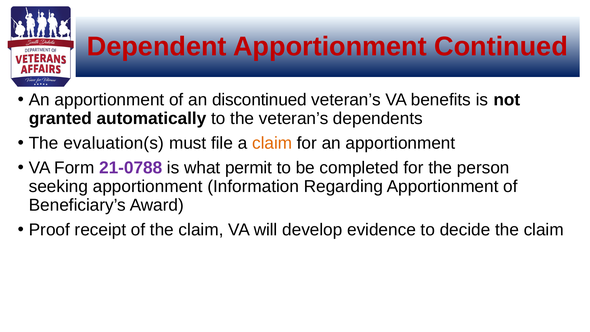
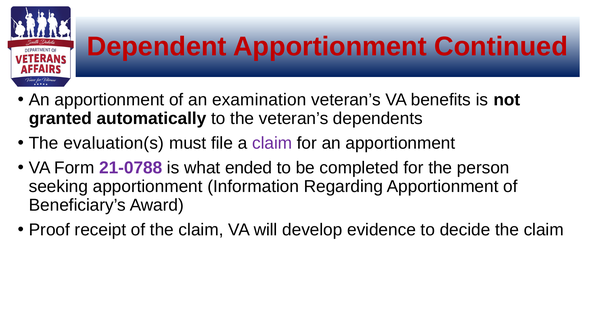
discontinued: discontinued -> examination (259, 100)
claim colour: orange -> purple (272, 143)
permit: permit -> ended (249, 168)
